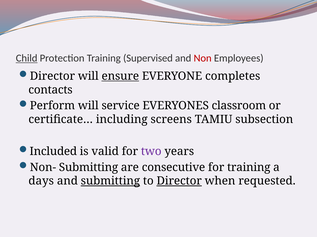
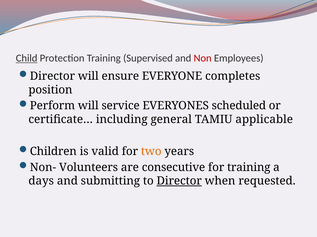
ensure underline: present -> none (120, 76)
contacts: contacts -> position (50, 90)
classroom: classroom -> scheduled (239, 106)
screens: screens -> general (171, 120)
subsection: subsection -> applicable (264, 120)
Included: Included -> Children (53, 152)
two colour: purple -> orange (151, 152)
Non- Submitting: Submitting -> Volunteers (89, 168)
submitting underline: present -> none (110, 182)
